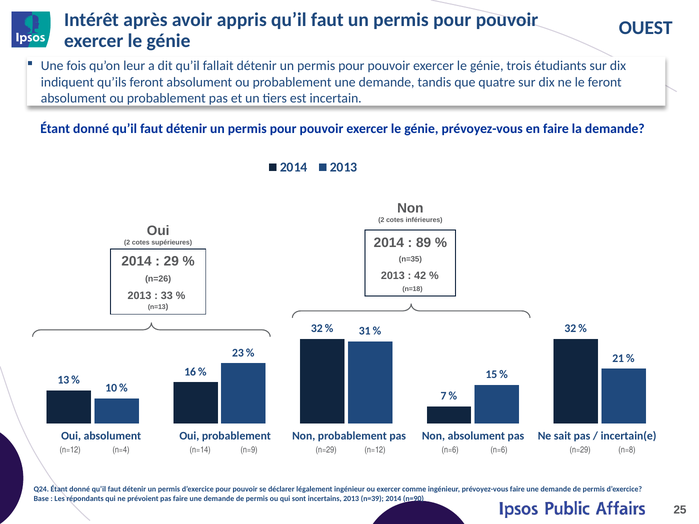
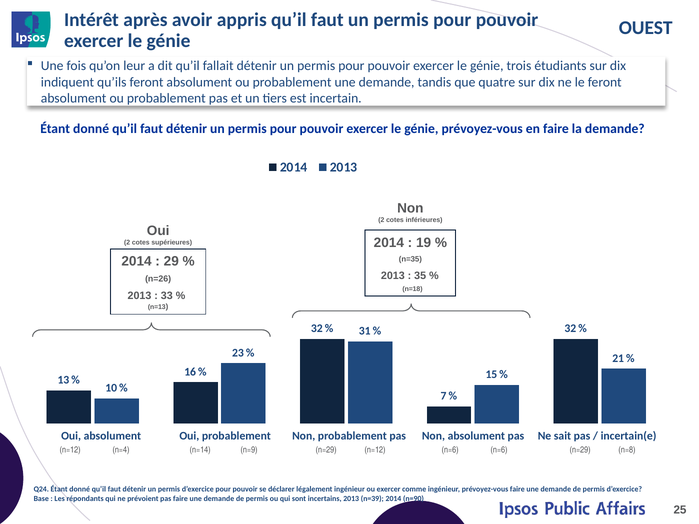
89: 89 -> 19 (424, 243)
42: 42 -> 35 (420, 276)
